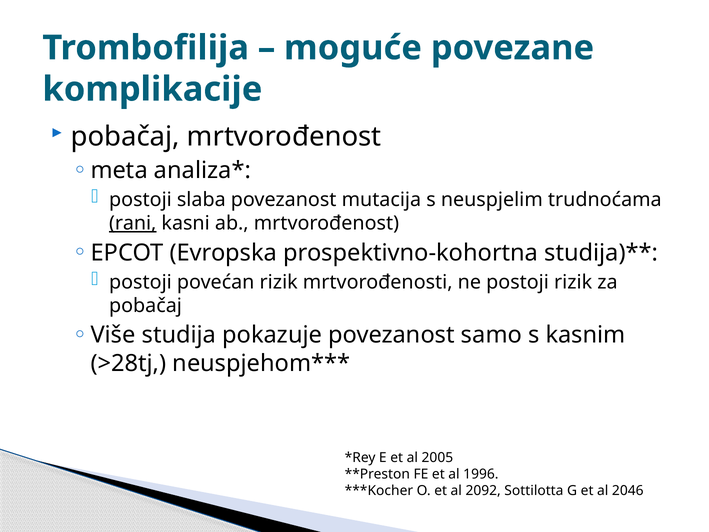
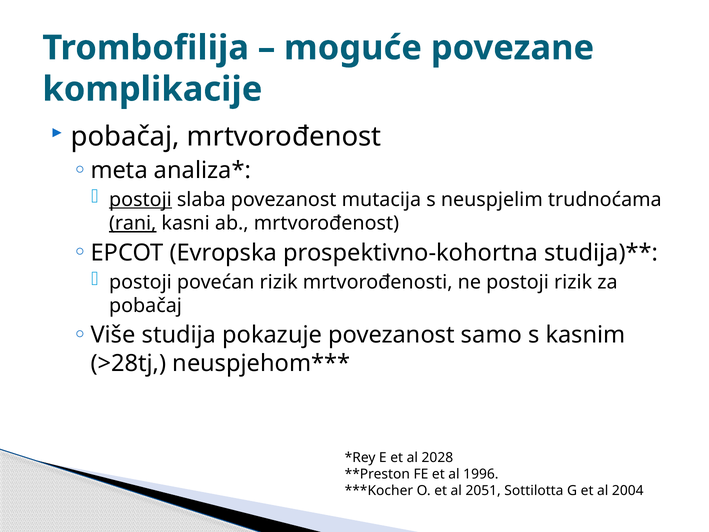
postoji underline: none -> present (140, 200)
2005: 2005 -> 2028 (437, 457)
2092: 2092 -> 2051 (483, 490)
2046: 2046 -> 2004 (628, 490)
